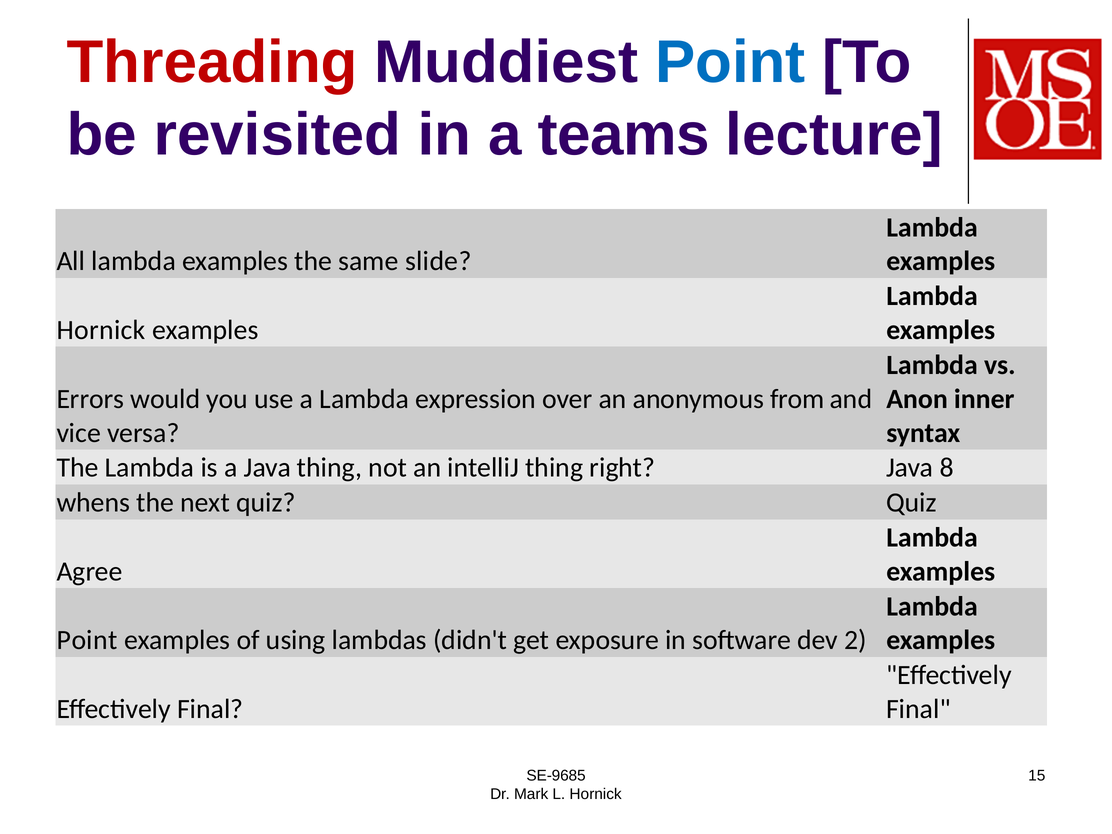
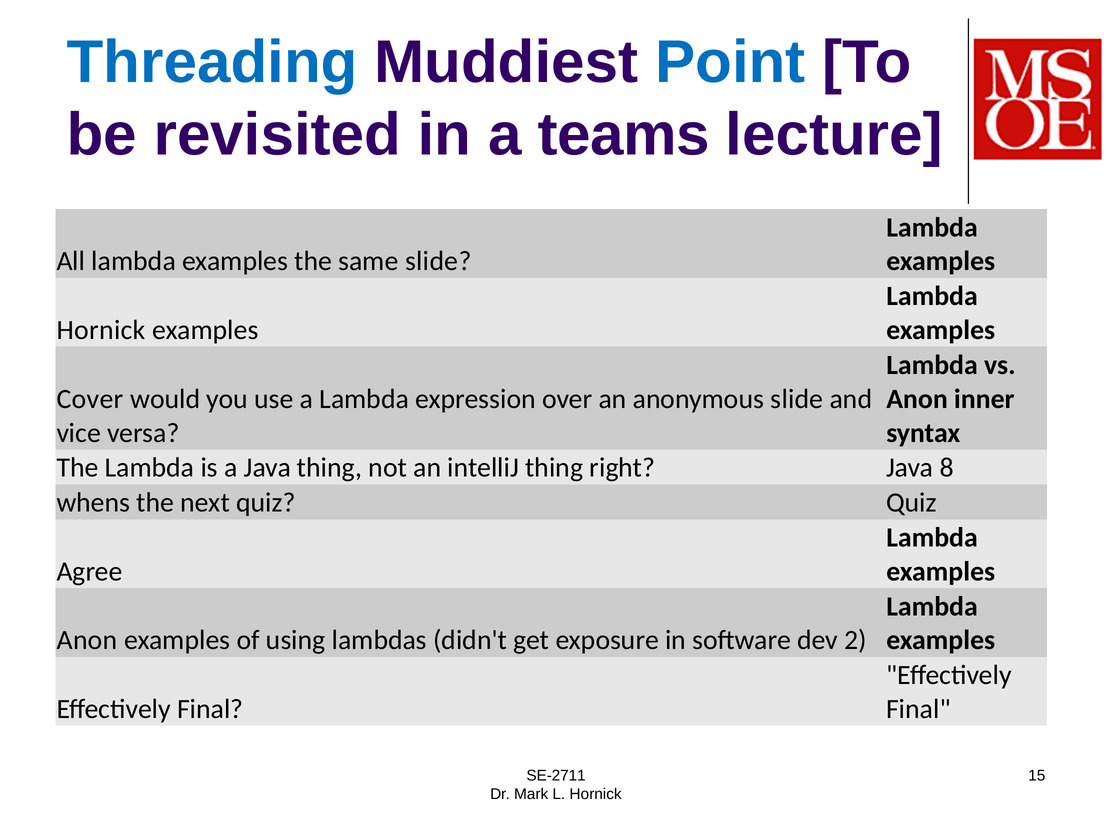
Threading colour: red -> blue (212, 63)
Errors: Errors -> Cover (90, 399)
anonymous from: from -> slide (797, 399)
Point: Point -> Anon (87, 640)
SE-9685: SE-9685 -> SE-2711 (556, 776)
